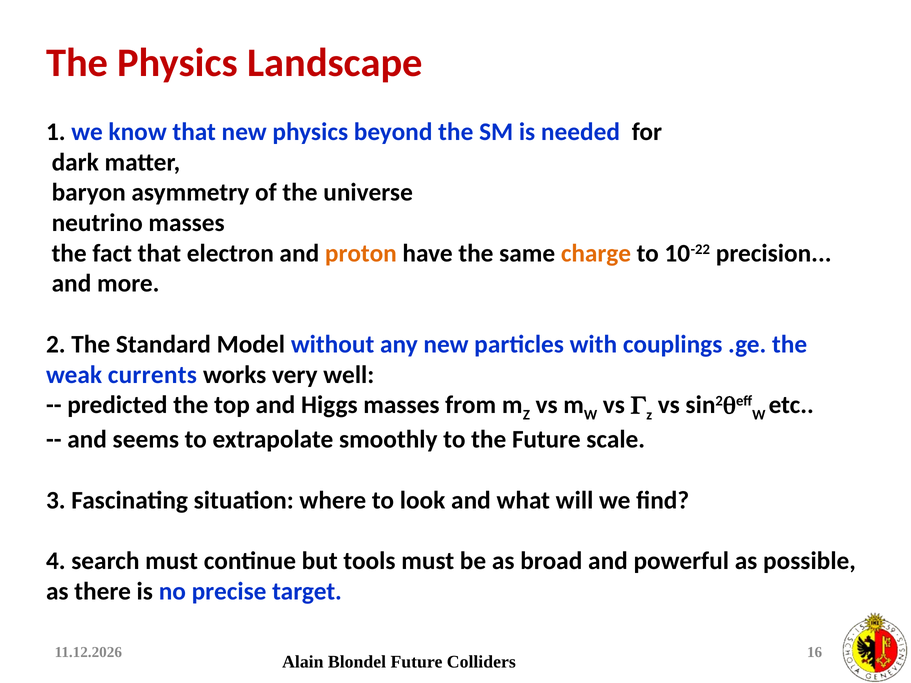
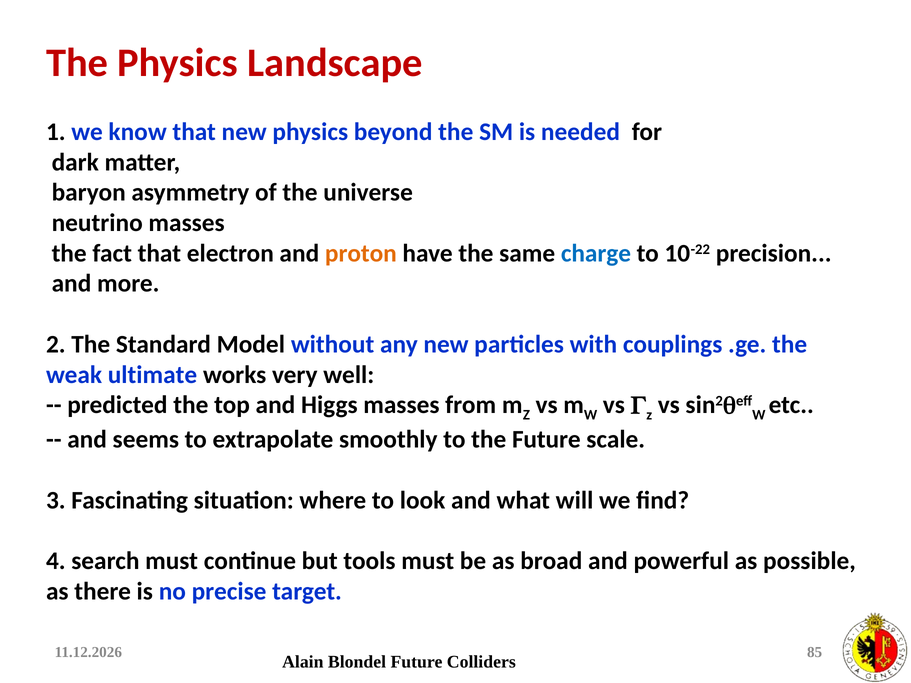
charge colour: orange -> blue (596, 253)
currents: currents -> ultimate (152, 375)
16: 16 -> 85 (815, 652)
